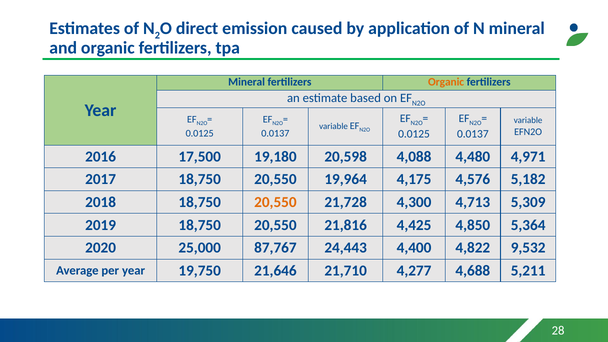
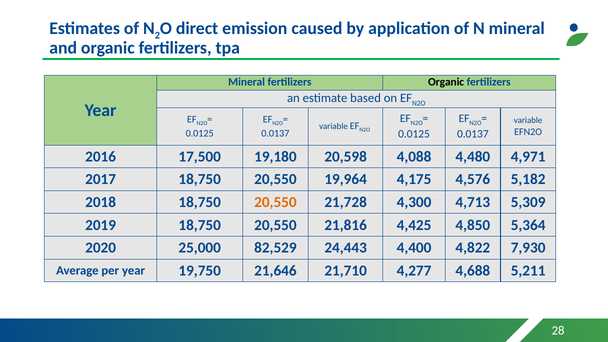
Organic colour: orange -> black (446, 82)
87,767: 87,767 -> 82,529 (275, 248)
9,532: 9,532 -> 7,930 (528, 248)
